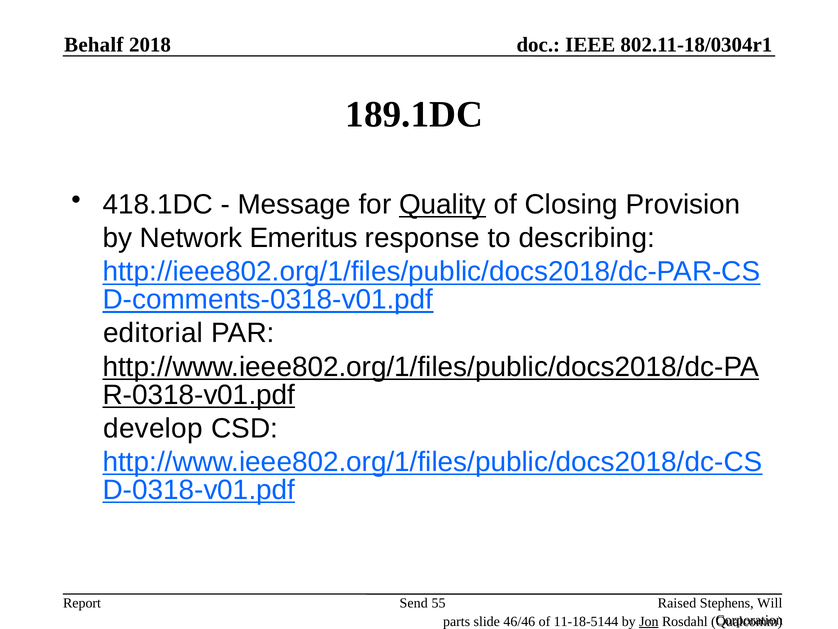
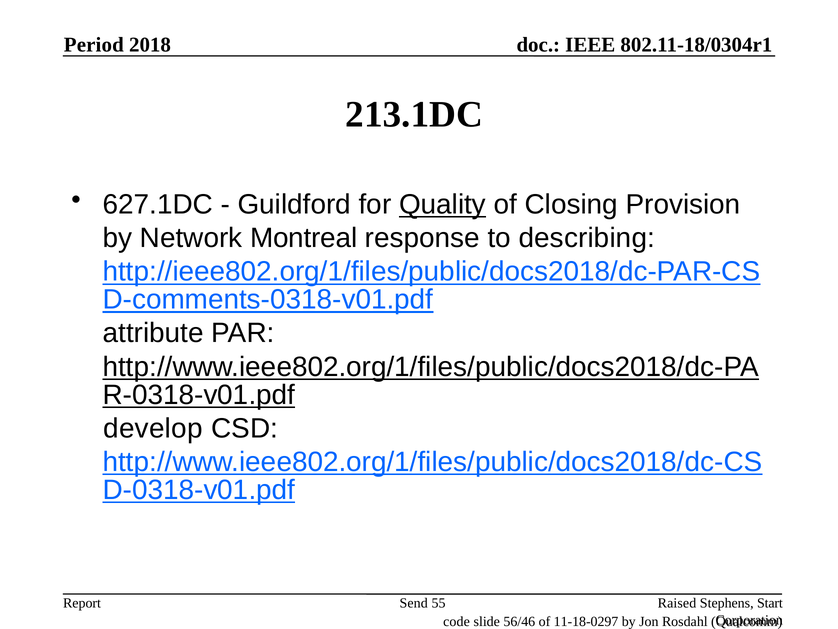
Behalf: Behalf -> Period (94, 45)
189.1DC: 189.1DC -> 213.1DC (414, 114)
418.1DC: 418.1DC -> 627.1DC (158, 205)
Message: Message -> Guildford (294, 205)
Emeritus: Emeritus -> Montreal (304, 238)
editorial: editorial -> attribute (153, 333)
Will: Will -> Start (770, 603)
parts: parts -> code (457, 621)
46/46: 46/46 -> 56/46 (519, 621)
11-18-5144: 11-18-5144 -> 11-18-0297 (586, 621)
Jon underline: present -> none (649, 621)
